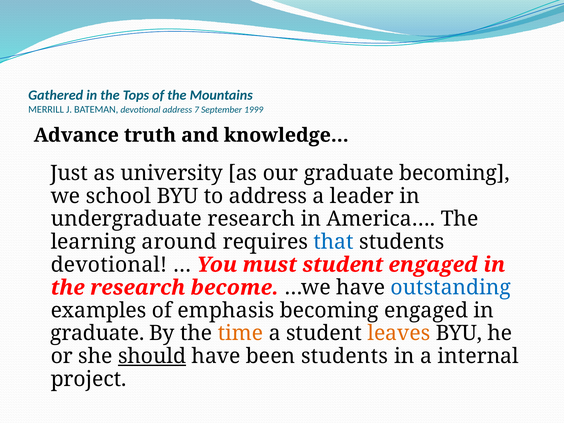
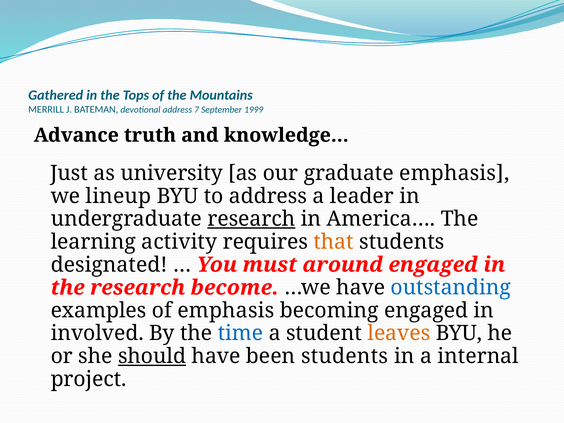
graduate becoming: becoming -> emphasis (454, 173)
school: school -> lineup (118, 196)
research underline: none -> present (251, 219)
around: around -> activity (179, 242)
that colour: blue -> orange (334, 242)
devotional: devotional -> designated (109, 265)
must student: student -> around (343, 265)
graduate: graduate -> involved (97, 333)
time colour: orange -> blue (241, 333)
